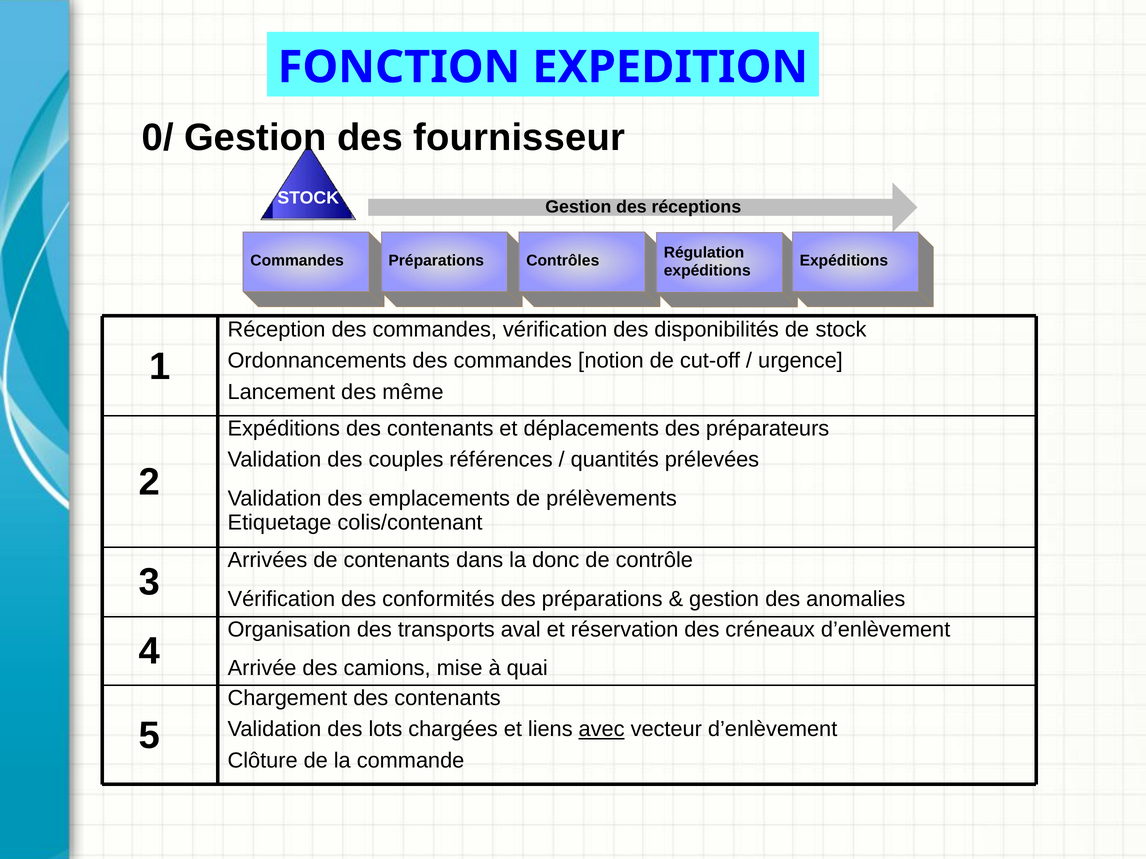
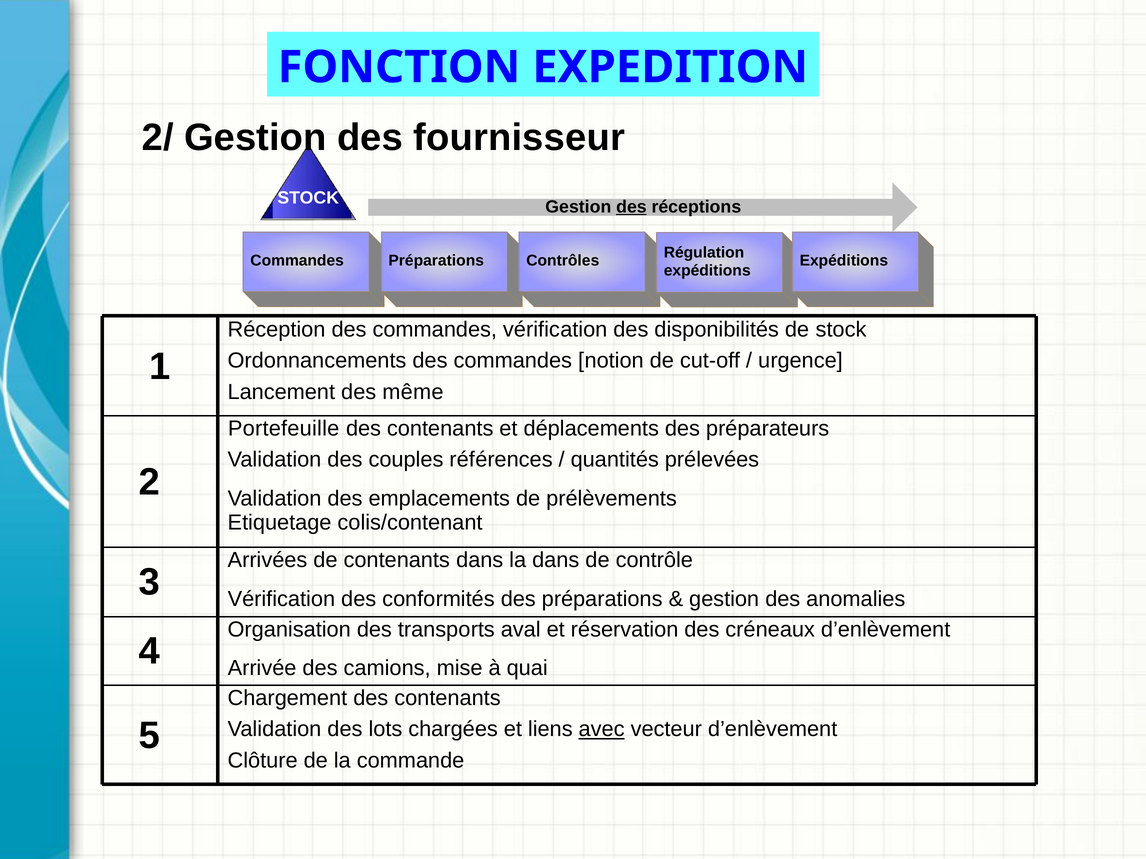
0/: 0/ -> 2/ (158, 137)
des underline: none -> present (631, 207)
Expéditions: Expéditions -> Portefeuille (284, 429)
la donc: donc -> dans (556, 560)
